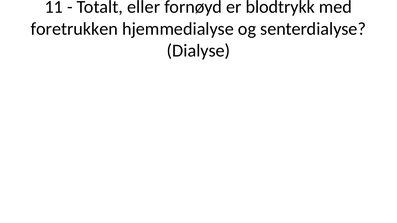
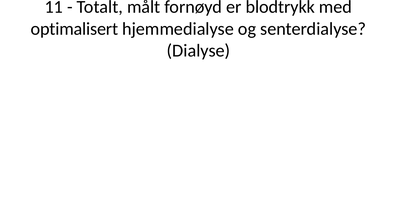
eller: eller -> målt (144, 7)
foretrukken: foretrukken -> optimalisert (74, 29)
